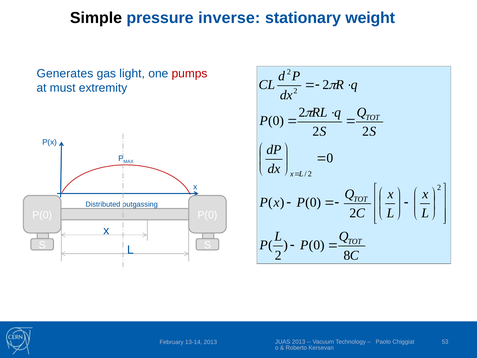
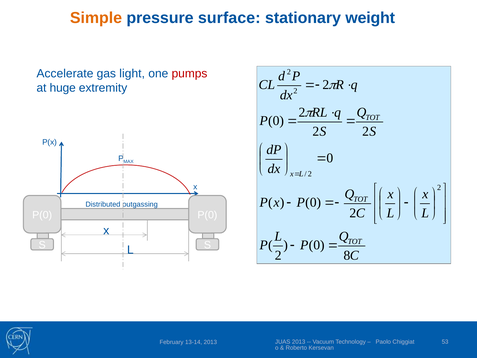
Simple colour: black -> orange (96, 18)
inverse: inverse -> surface (229, 18)
Generates: Generates -> Accelerate (65, 73)
must: must -> huge (63, 88)
